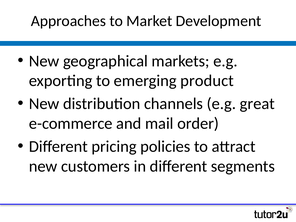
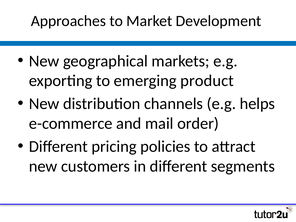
great: great -> helps (257, 104)
